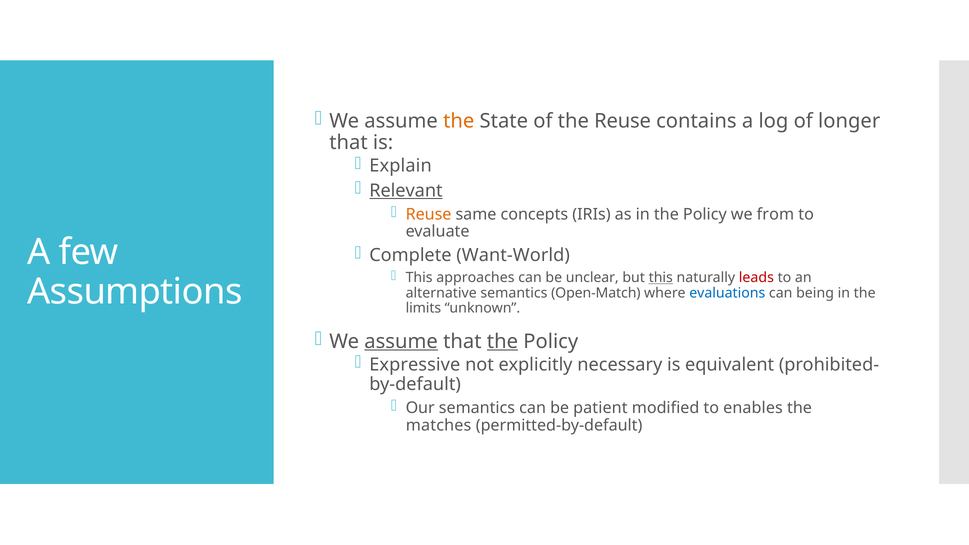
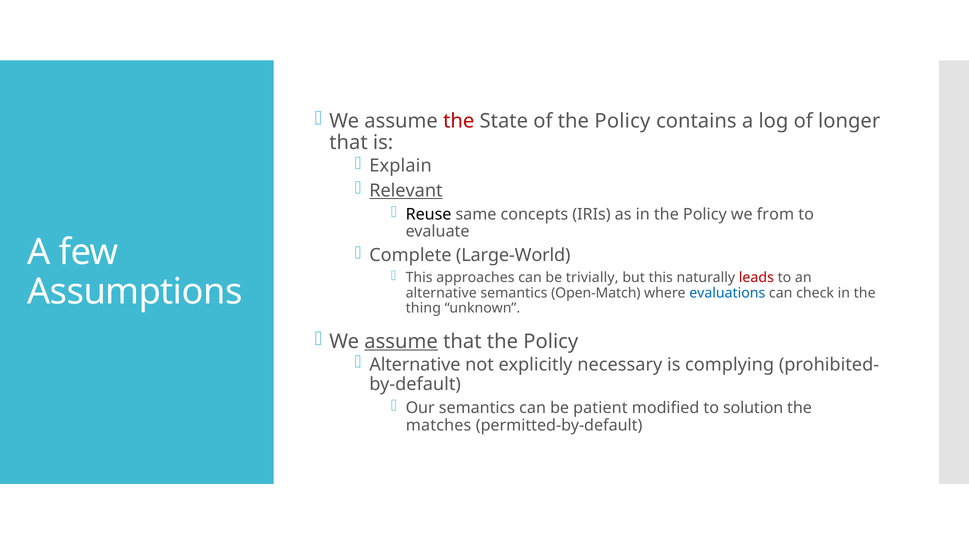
the colour: orange -> red (459, 121)
of the Reuse: Reuse -> Policy (622, 121)
Reuse colour: orange -> black (429, 214)
Want-World: Want-World -> Large-World (513, 255)
unclear: unclear -> trivially (592, 278)
this underline: present -> none (661, 278)
being: being -> check (815, 293)
limits: limits -> thing (423, 308)
the underline: present -> none (502, 341)
Expressive: Expressive -> Alternative (415, 365)
equivalent: equivalent -> complying (730, 365)
enables: enables -> solution (753, 408)
